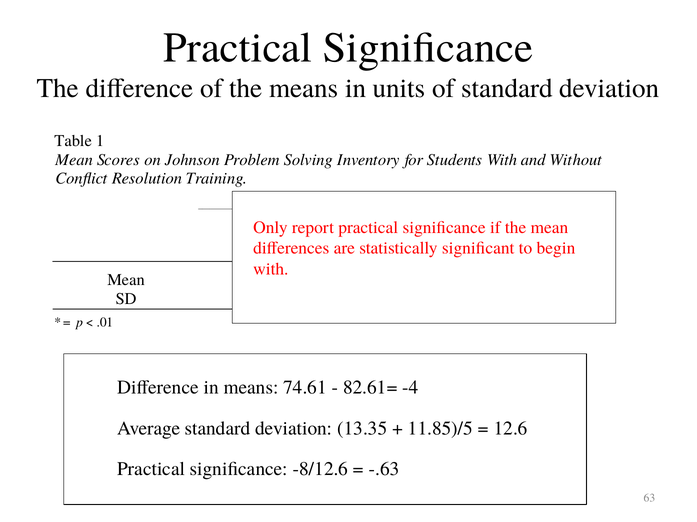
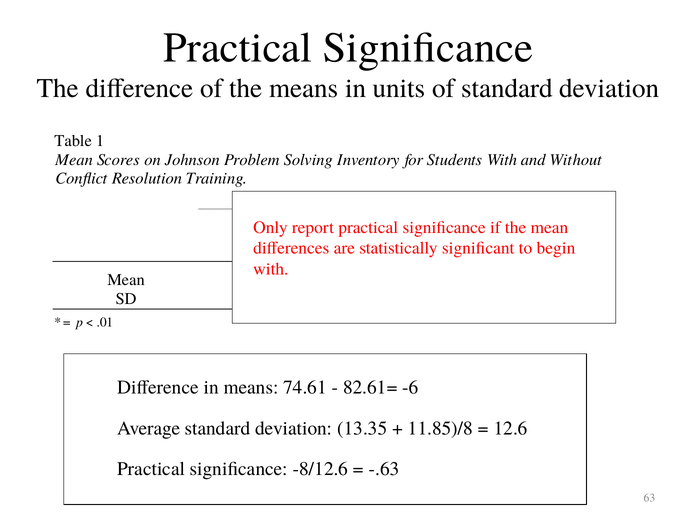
-4: -4 -> -6 (411, 388)
11.85)/5: 11.85)/5 -> 11.85)/8 (440, 429)
